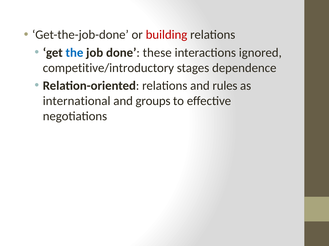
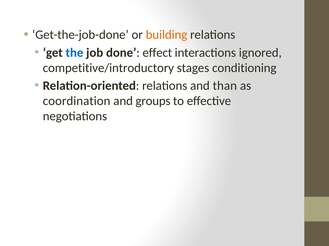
building colour: red -> orange (167, 35)
these: these -> effect (157, 53)
dependence: dependence -> conditioning (244, 68)
rules: rules -> than (225, 86)
international: international -> coordination (77, 101)
